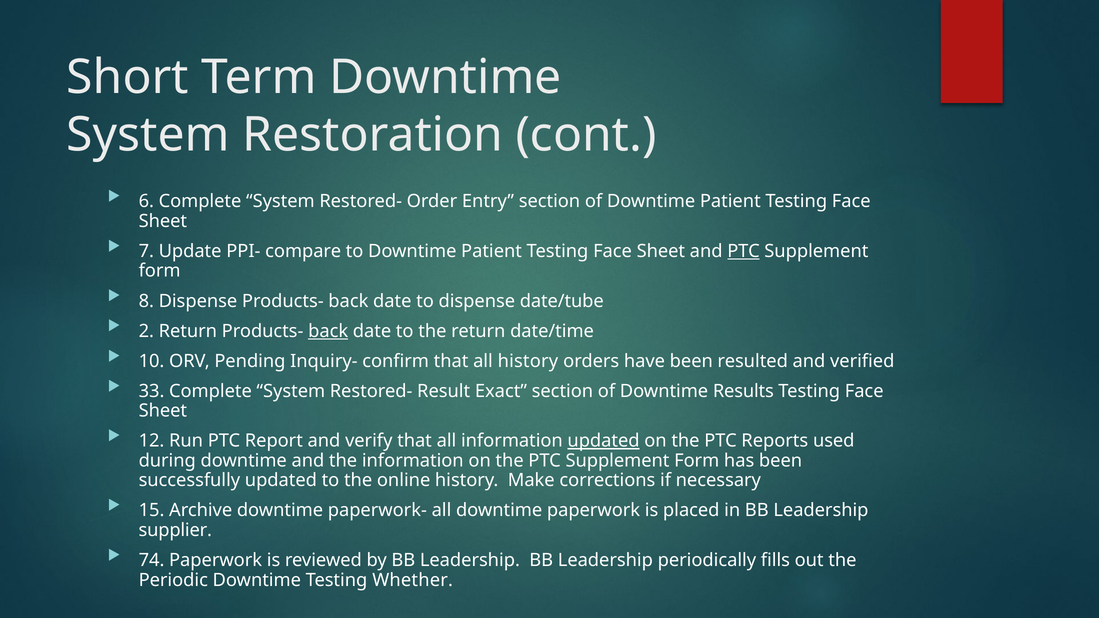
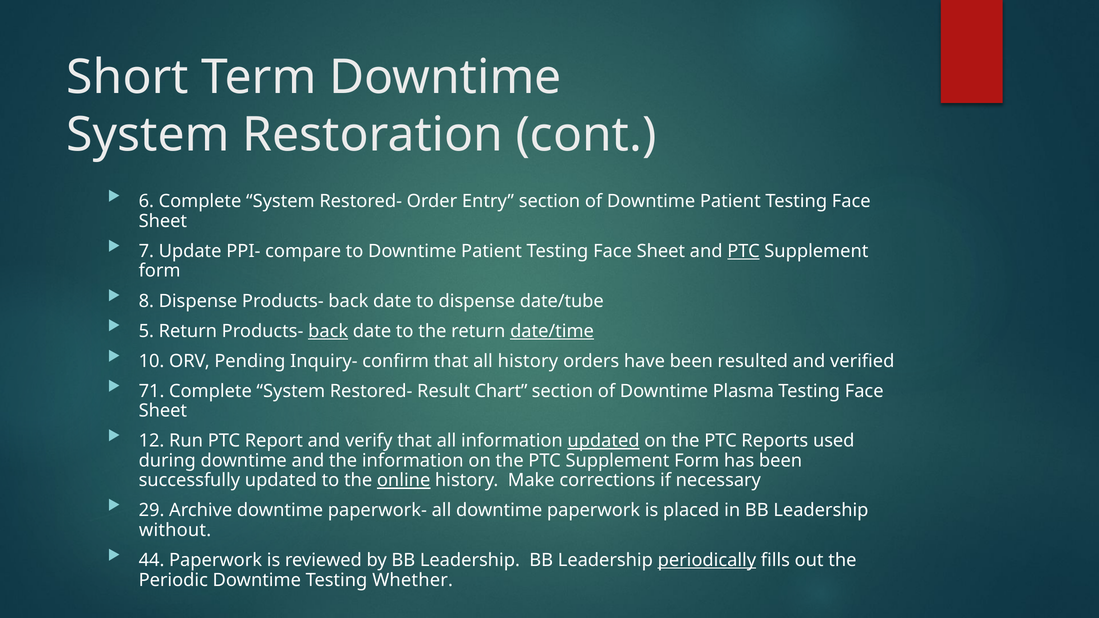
2: 2 -> 5 (146, 331)
date/time underline: none -> present (552, 331)
33: 33 -> 71 (152, 391)
Exact: Exact -> Chart (501, 391)
Results: Results -> Plasma (743, 391)
online underline: none -> present (404, 481)
15: 15 -> 29 (152, 511)
supplier: supplier -> without (175, 530)
74: 74 -> 44 (152, 560)
periodically underline: none -> present (707, 560)
